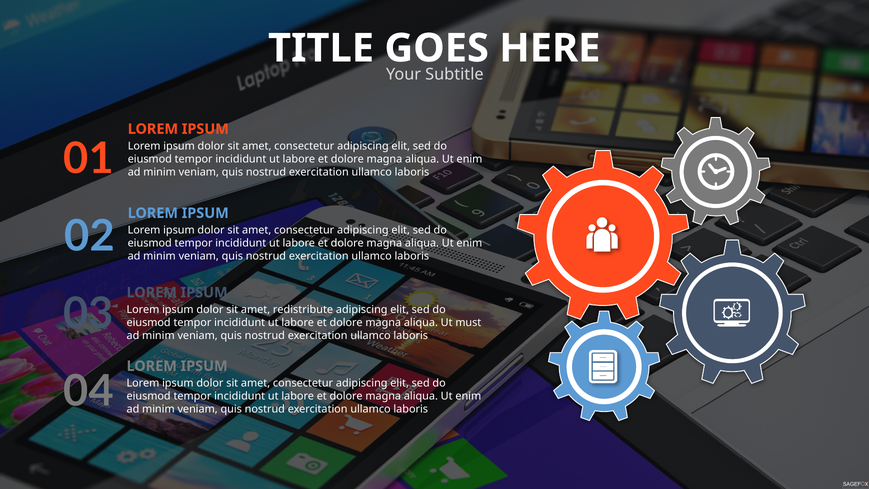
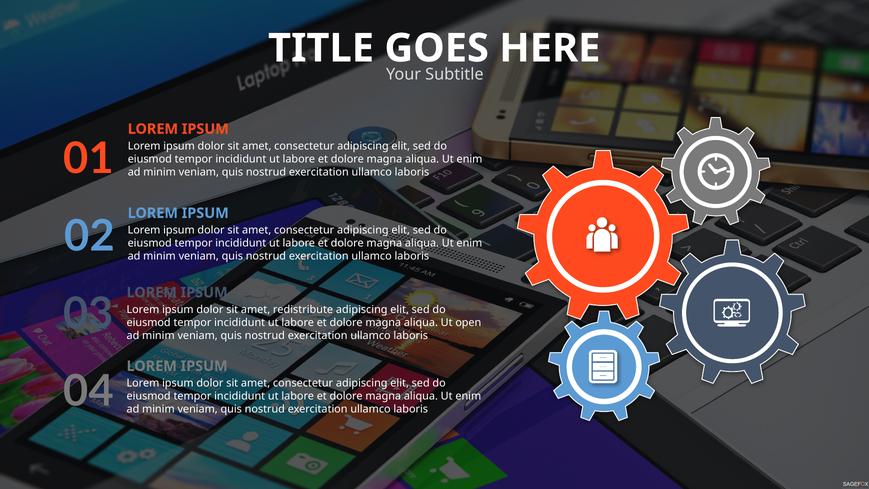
must: must -> open (468, 323)
